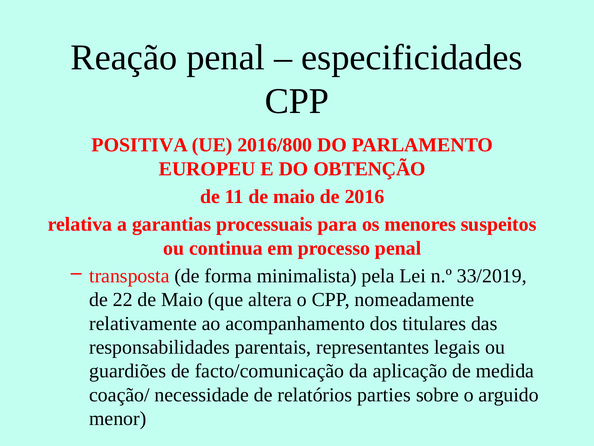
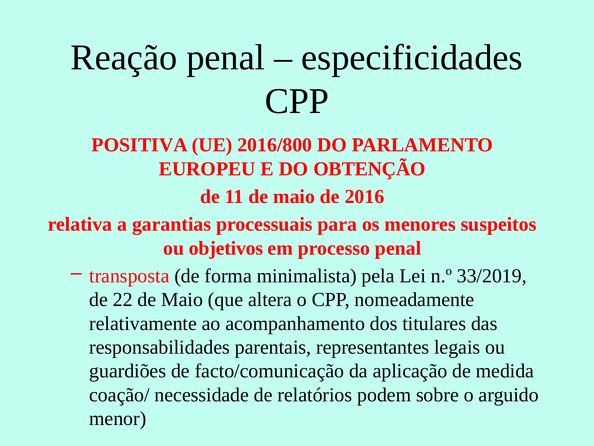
continua: continua -> objetivos (226, 248)
parties: parties -> podem (384, 394)
